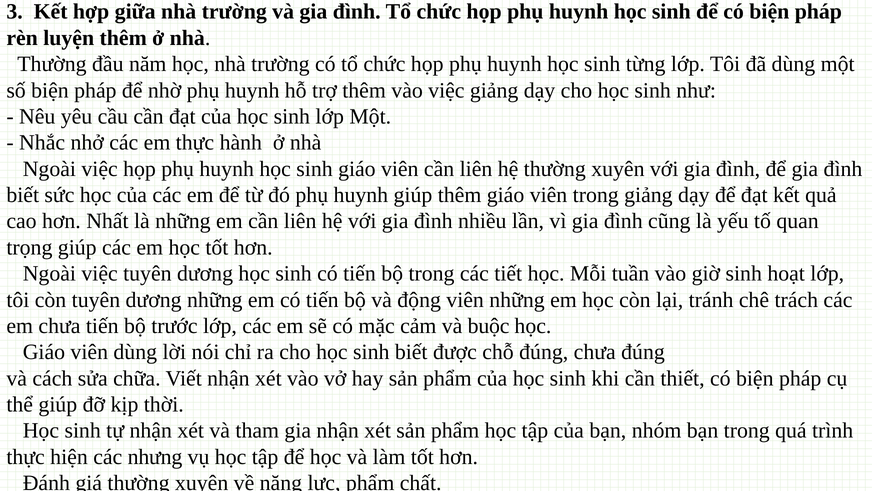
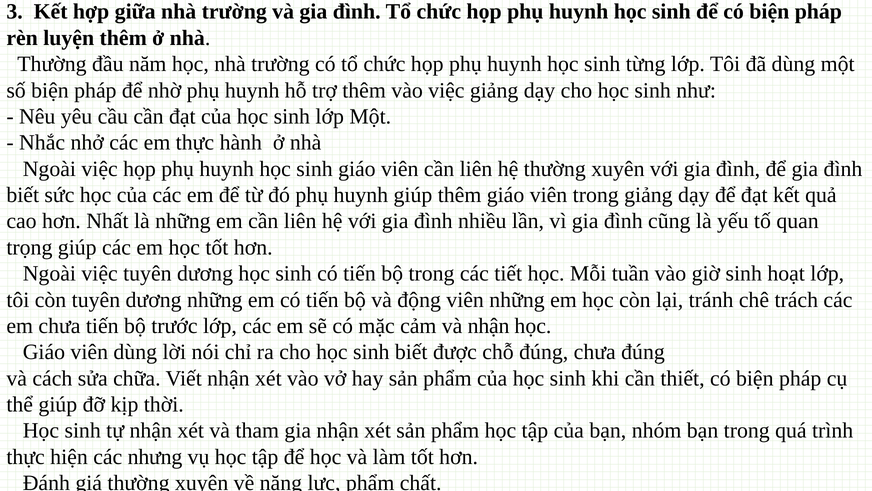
và buộc: buộc -> nhận (489, 326)
